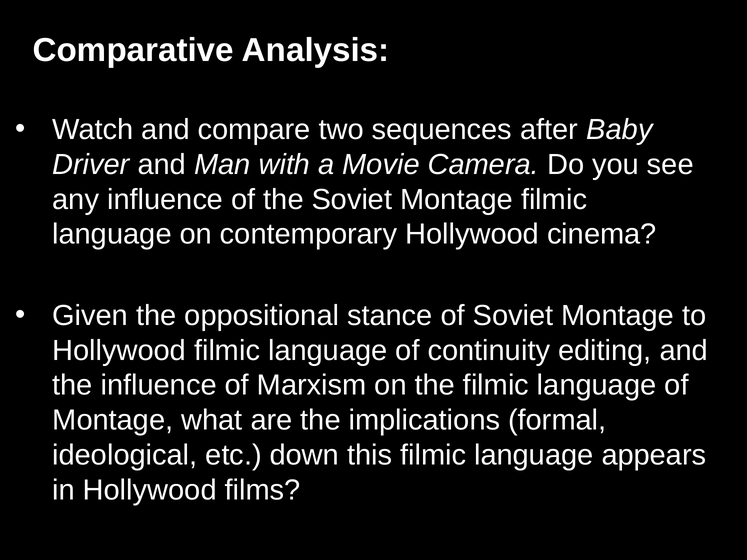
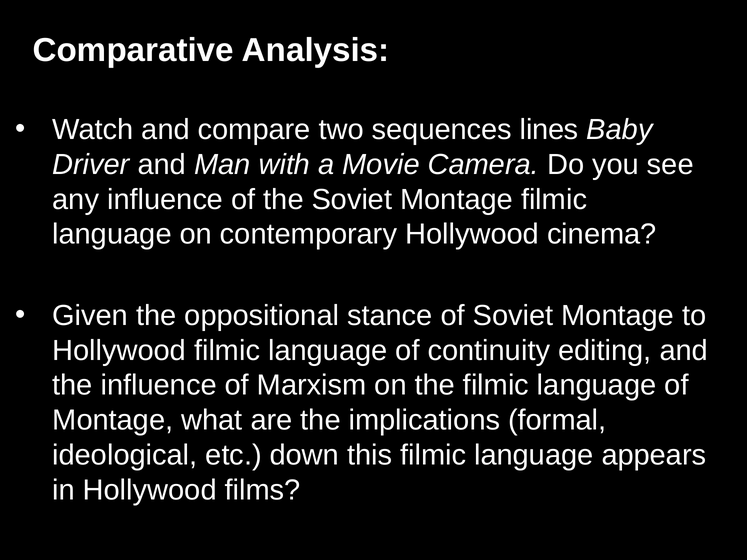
after: after -> lines (549, 130)
